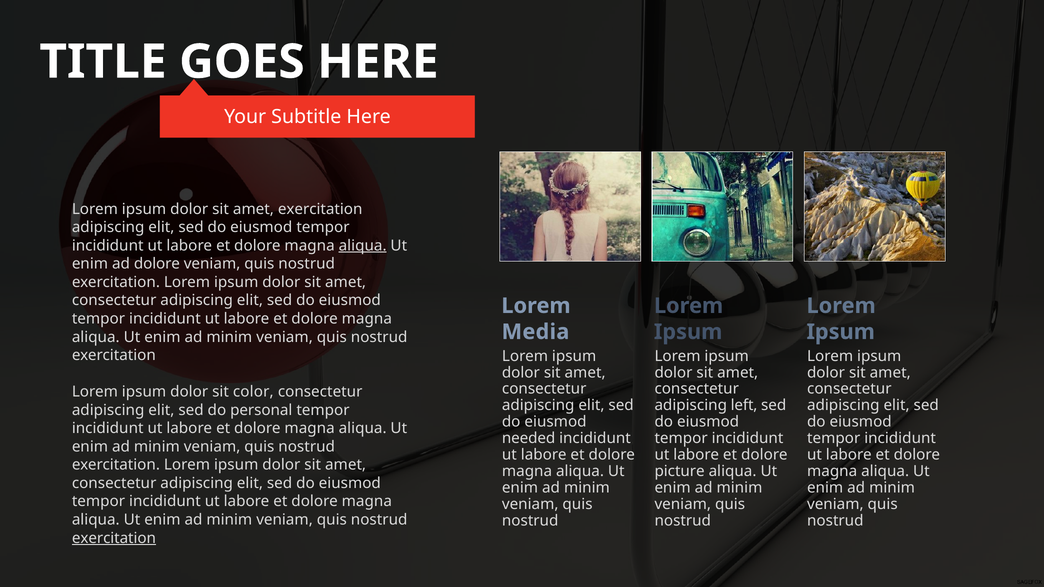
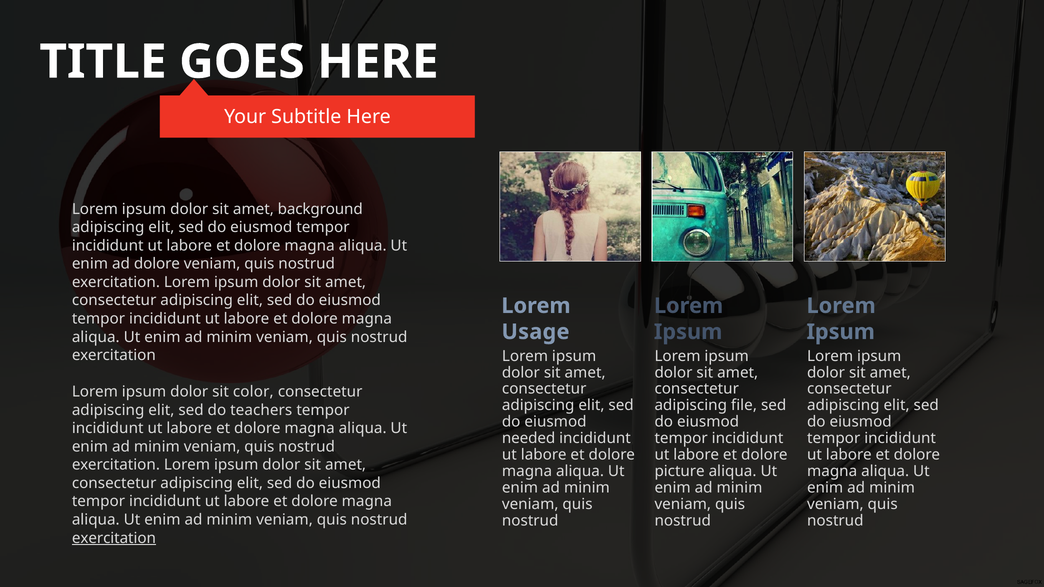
amet exercitation: exercitation -> background (320, 209)
aliqua underline: present -> none (363, 246)
Media: Media -> Usage (535, 332)
left: left -> file (744, 406)
personal: personal -> teachers (261, 410)
